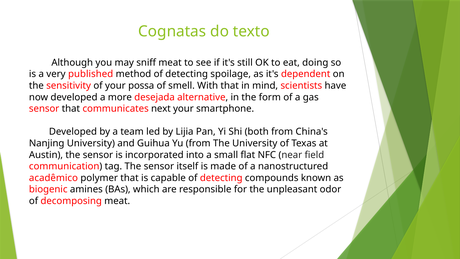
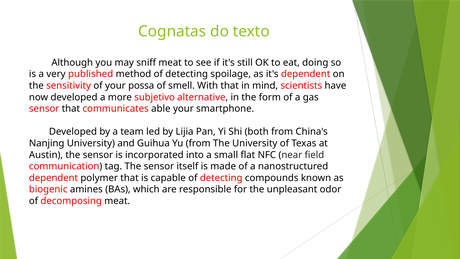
desejada: desejada -> subjetivo (155, 97)
next: next -> able (161, 109)
acadêmico: acadêmico -> dependent (54, 178)
